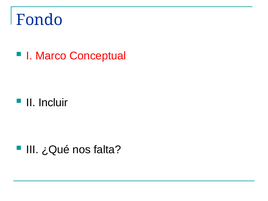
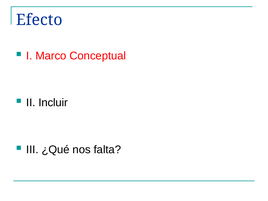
Fondo: Fondo -> Efecto (39, 20)
